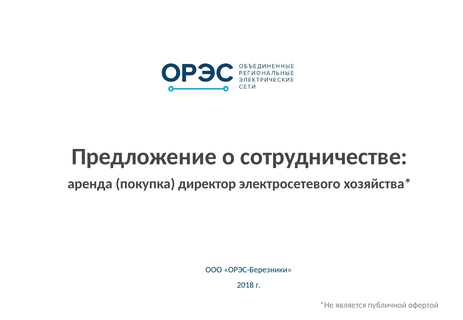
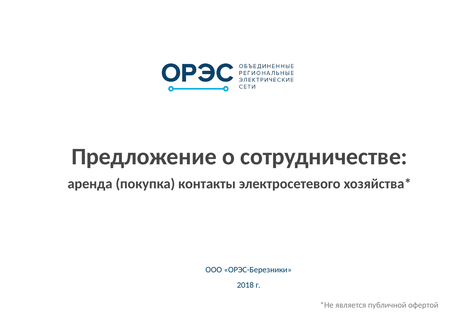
директор: директор -> контакты (207, 184)
